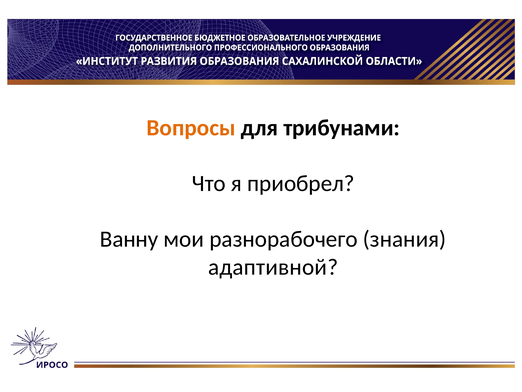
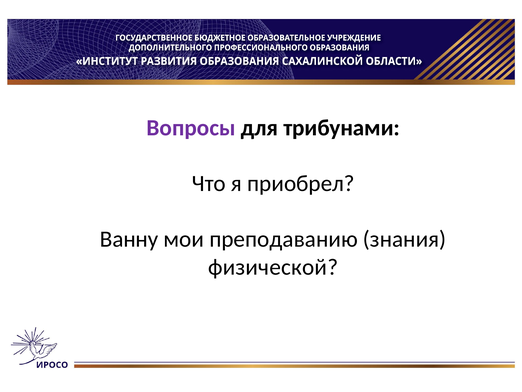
Вопросы colour: orange -> purple (191, 128)
разнорабочего: разнорабочего -> преподаванию (284, 239)
адаптивной: адаптивной -> физической (273, 267)
